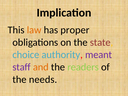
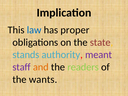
law colour: orange -> blue (34, 30)
choice: choice -> stands (26, 55)
needs: needs -> wants (43, 79)
